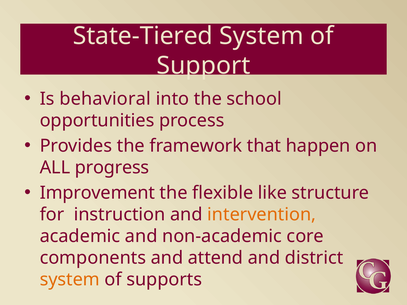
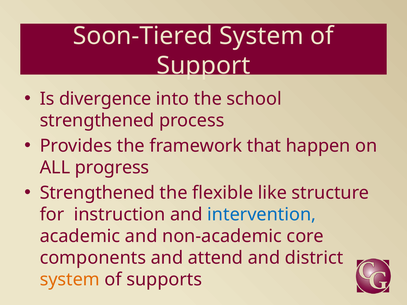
State-Tiered: State-Tiered -> Soon-Tiered (143, 36)
behavioral: behavioral -> divergence (105, 99)
opportunities: opportunities -> strengthened (97, 121)
Improvement: Improvement -> Strengthened (97, 193)
intervention colour: orange -> blue (262, 215)
